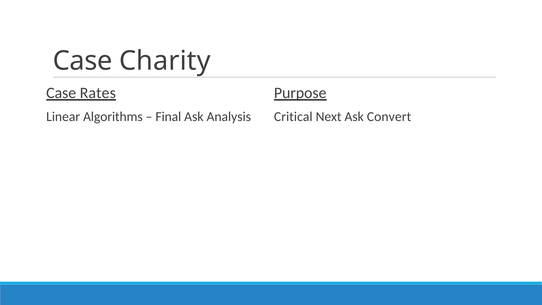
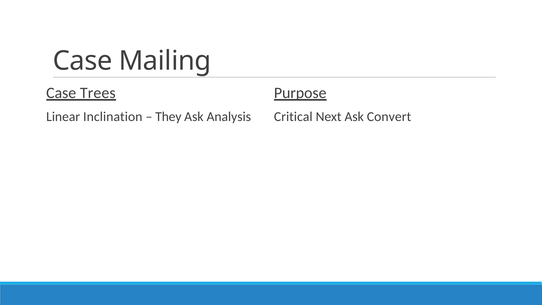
Charity: Charity -> Mailing (165, 61)
Rates: Rates -> Trees (98, 93)
Algorithms: Algorithms -> Inclination (113, 117)
Final: Final -> They (168, 117)
